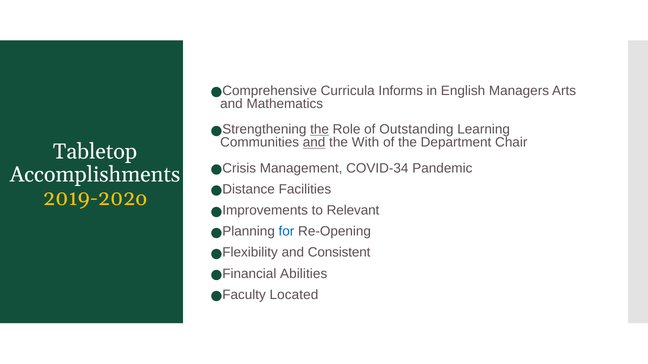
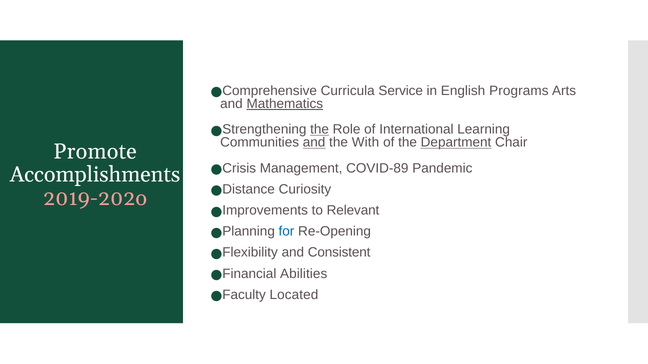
Informs: Informs -> Service (401, 91)
Managers: Managers -> Programs (519, 91)
Mathematics underline: none -> present (285, 104)
Outstanding: Outstanding -> International (416, 130)
Department underline: none -> present (456, 143)
Tabletop: Tabletop -> Promote (95, 152)
COVID-34: COVID-34 -> COVID-89 (377, 169)
Facilities: Facilities -> Curiosity (305, 190)
2019-202o colour: yellow -> pink (95, 198)
